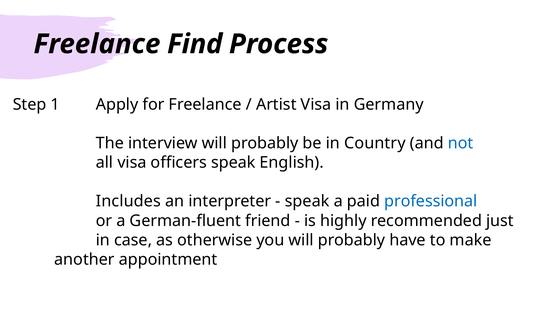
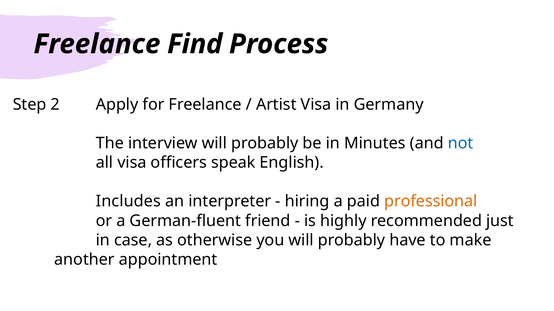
1: 1 -> 2 (55, 105)
Country: Country -> Minutes (375, 144)
speak: speak -> hiring (307, 202)
professional colour: blue -> orange (431, 202)
